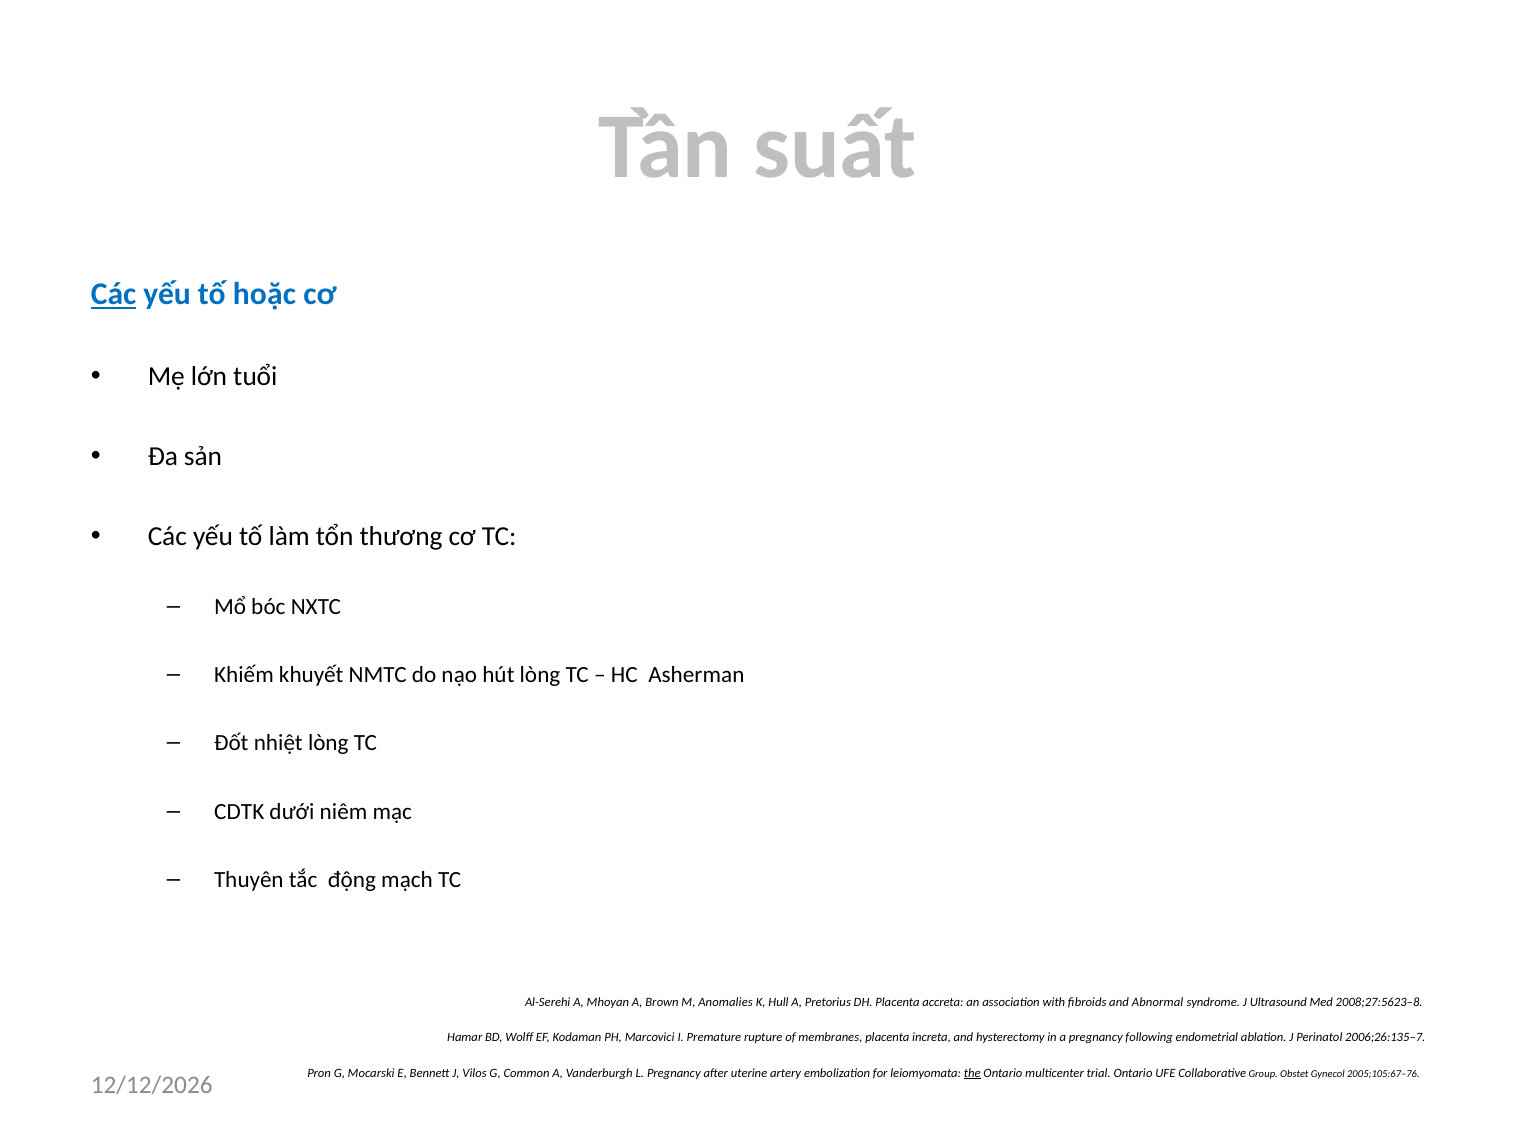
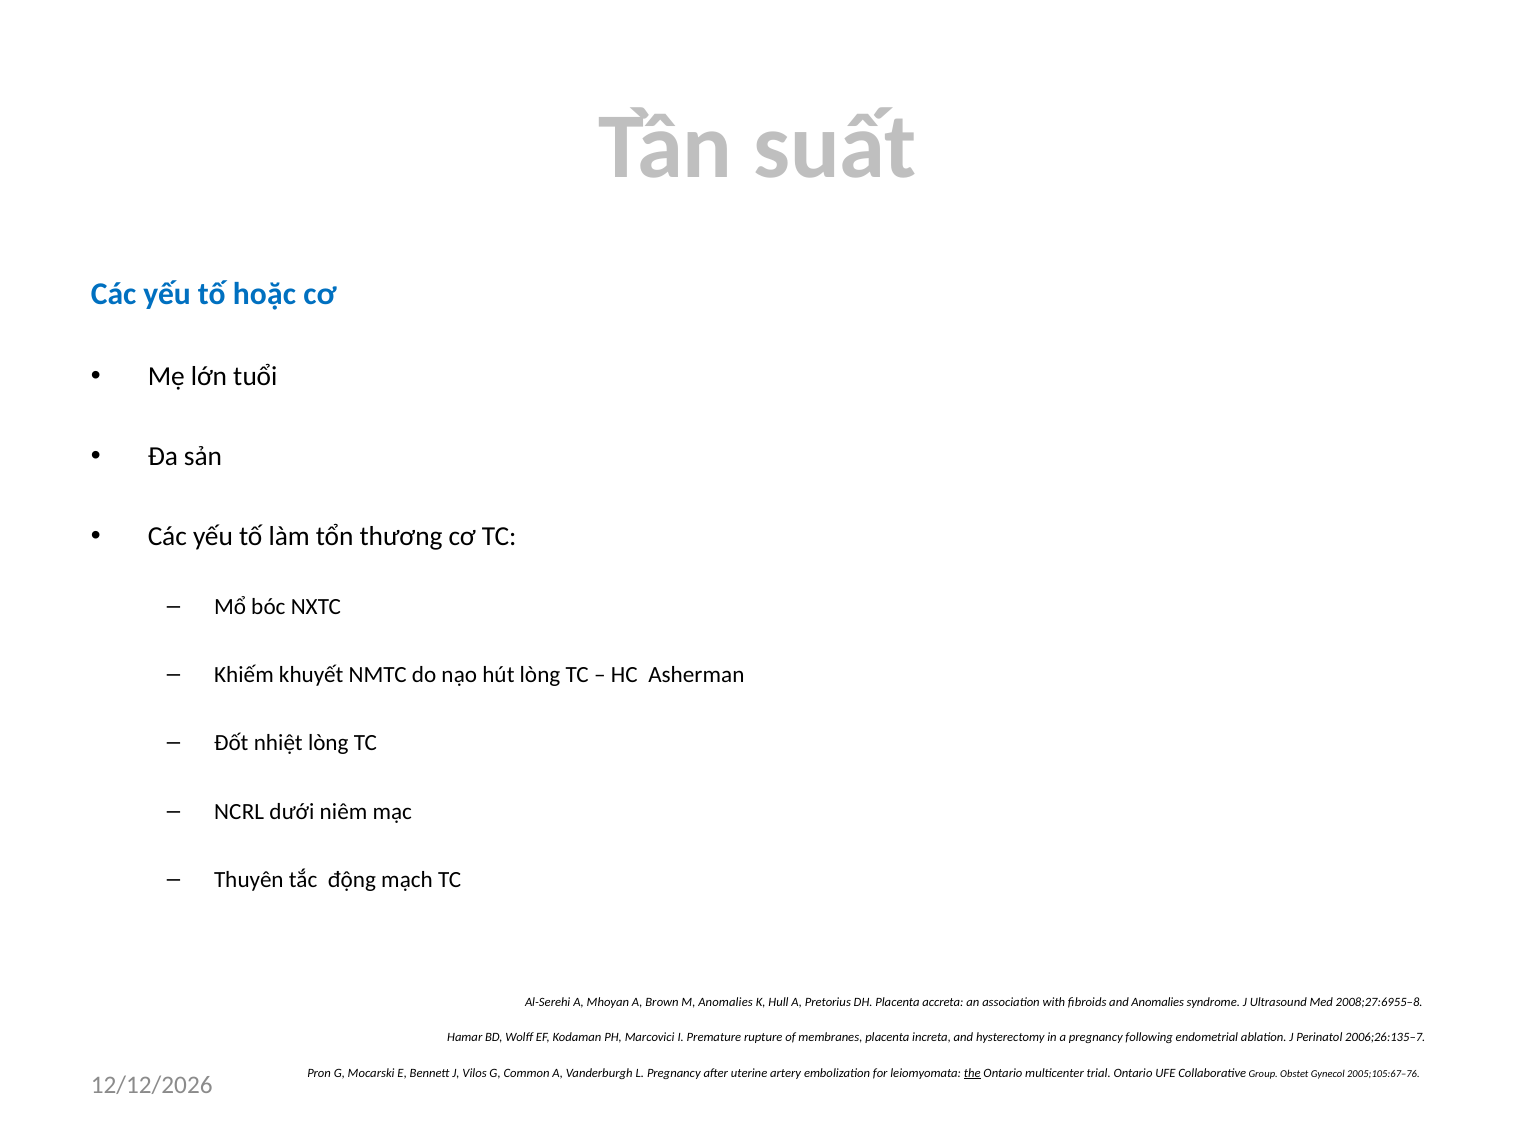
Các underline: present -> none (114, 294)
CDTK: CDTK -> NCRL (239, 811)
and Abnormal: Abnormal -> Anomalies (1158, 1002)
2008;27:5623–8: 2008;27:5623–8 -> 2008;27:6955–8 (1379, 1002)
